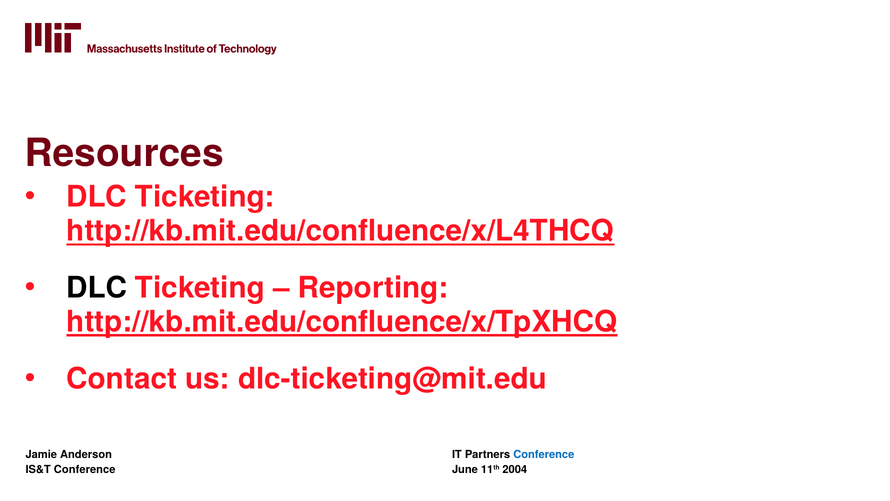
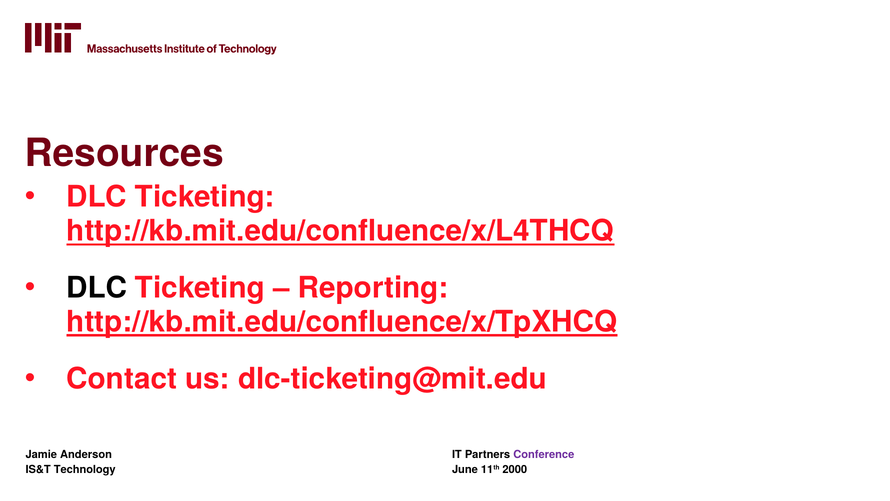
Conference colour: blue -> purple (544, 454)
IS&T Conference: Conference -> Technology (85, 469)
2004: 2004 -> 2000 (515, 469)
